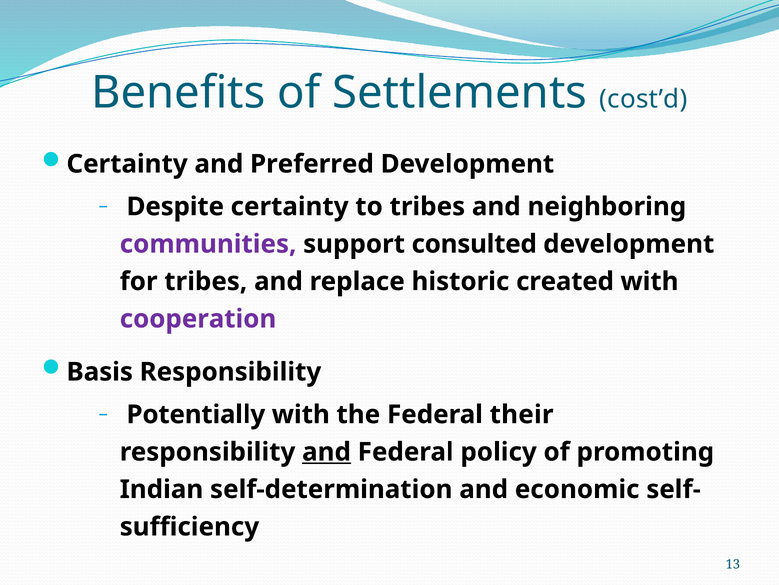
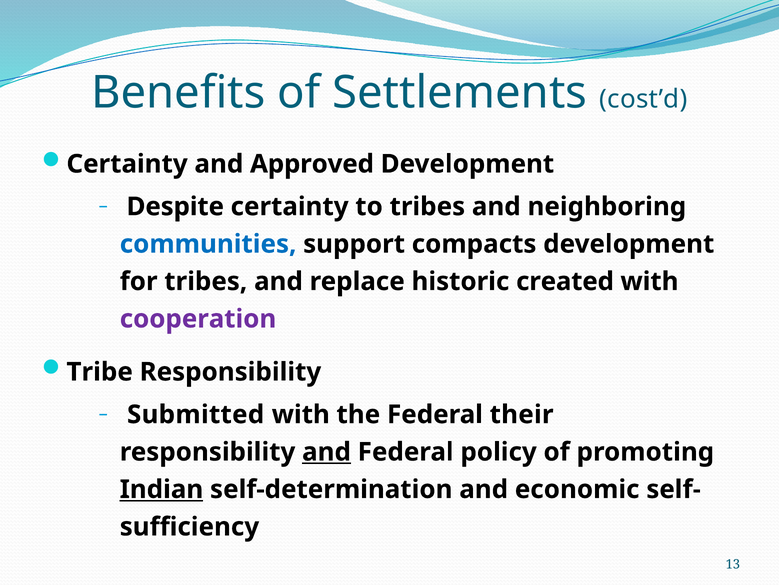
Preferred: Preferred -> Approved (312, 164)
communities colour: purple -> blue (208, 244)
consulted: consulted -> compacts (474, 244)
Basis: Basis -> Tribe (100, 371)
Potentially: Potentially -> Submitted (196, 414)
Indian underline: none -> present (161, 489)
